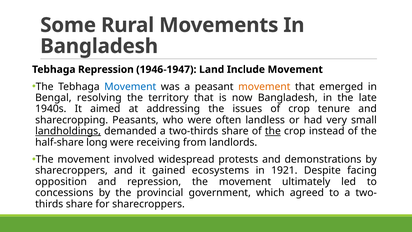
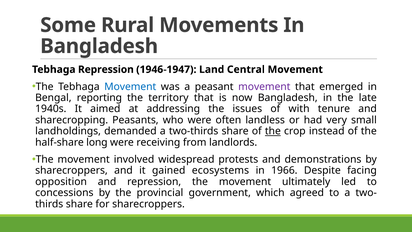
Include: Include -> Central (246, 69)
movement colour: orange -> purple (264, 87)
resolving: resolving -> reporting (99, 98)
of crop: crop -> with (299, 109)
landholdings underline: present -> none (68, 131)
1921: 1921 -> 1966 (284, 170)
